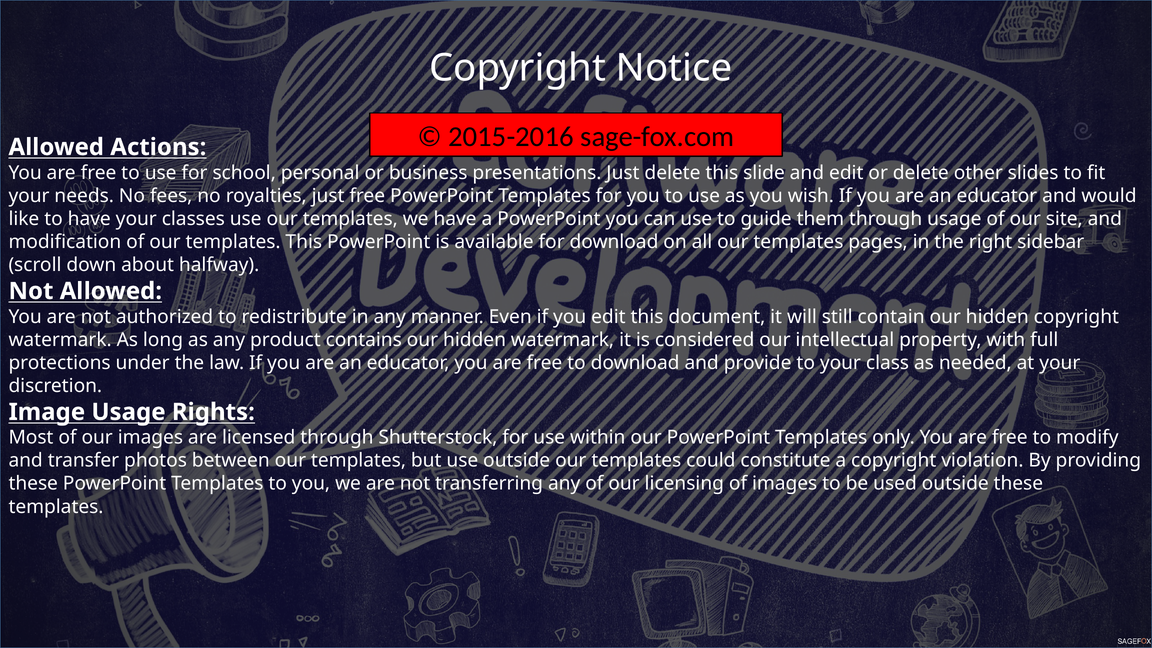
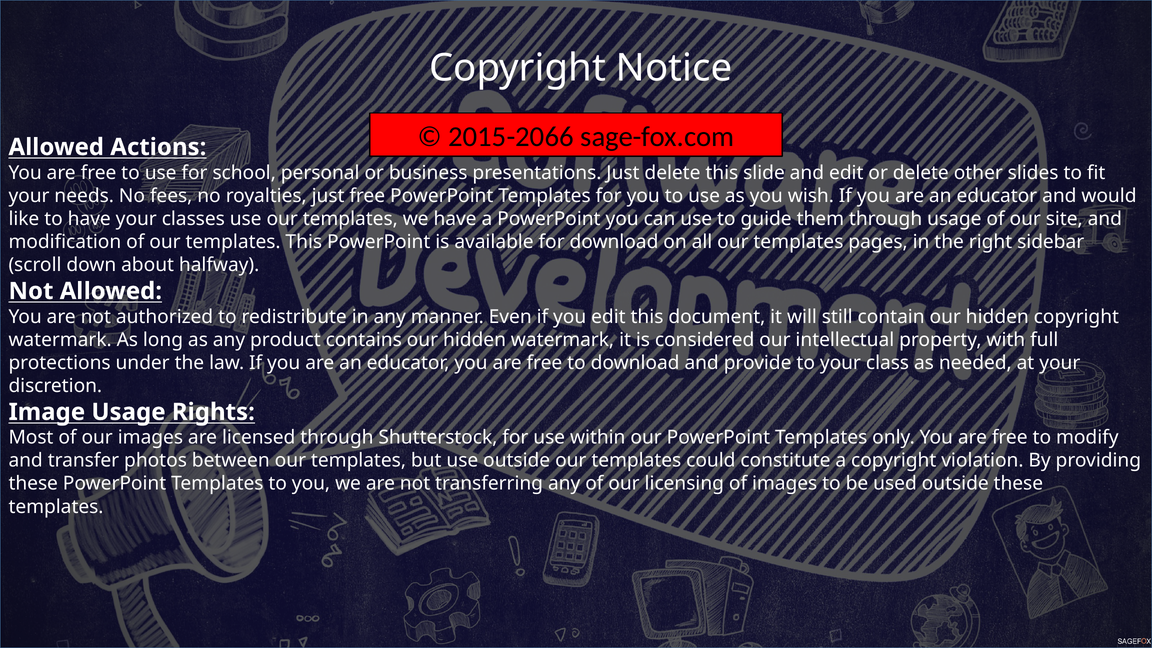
2015-2016: 2015-2016 -> 2015-2066 (511, 137)
